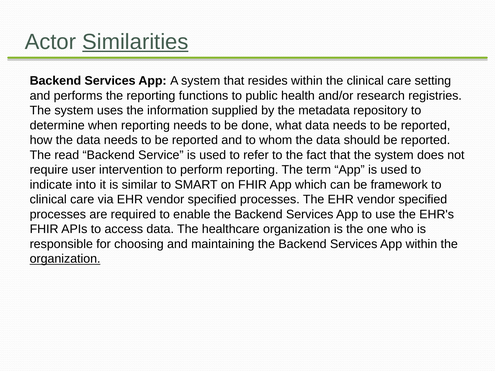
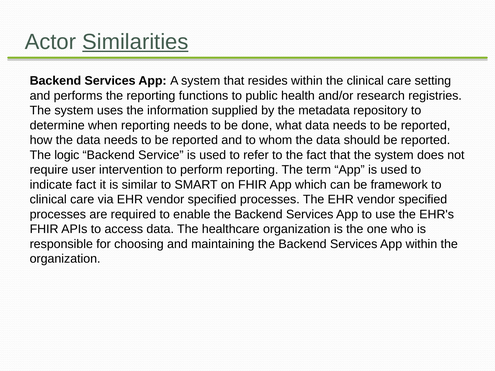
read: read -> logic (67, 155)
indicate into: into -> fact (86, 185)
organization underline: present -> none (65, 259)
